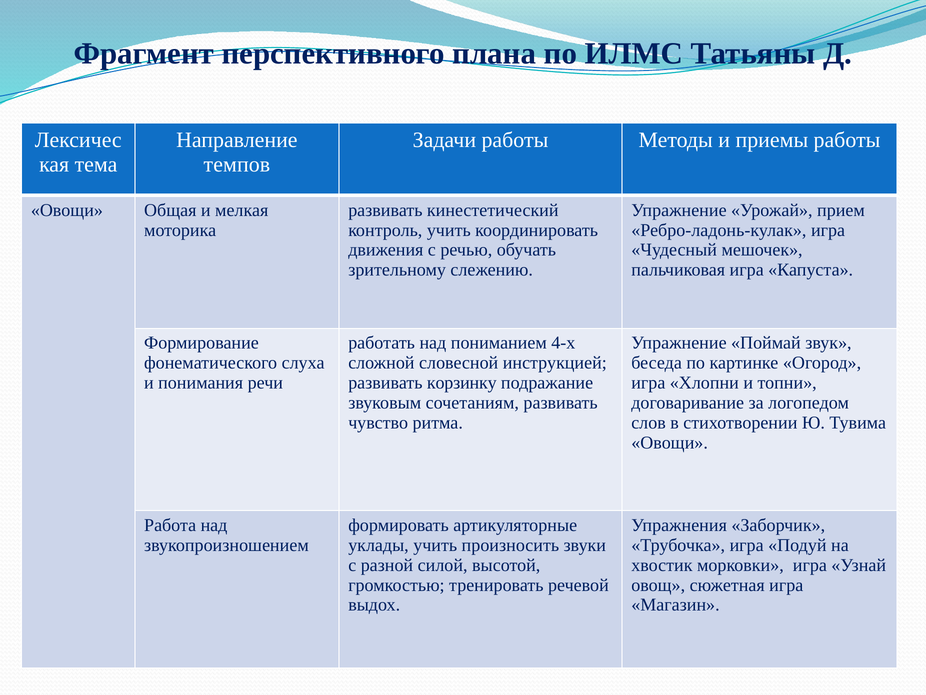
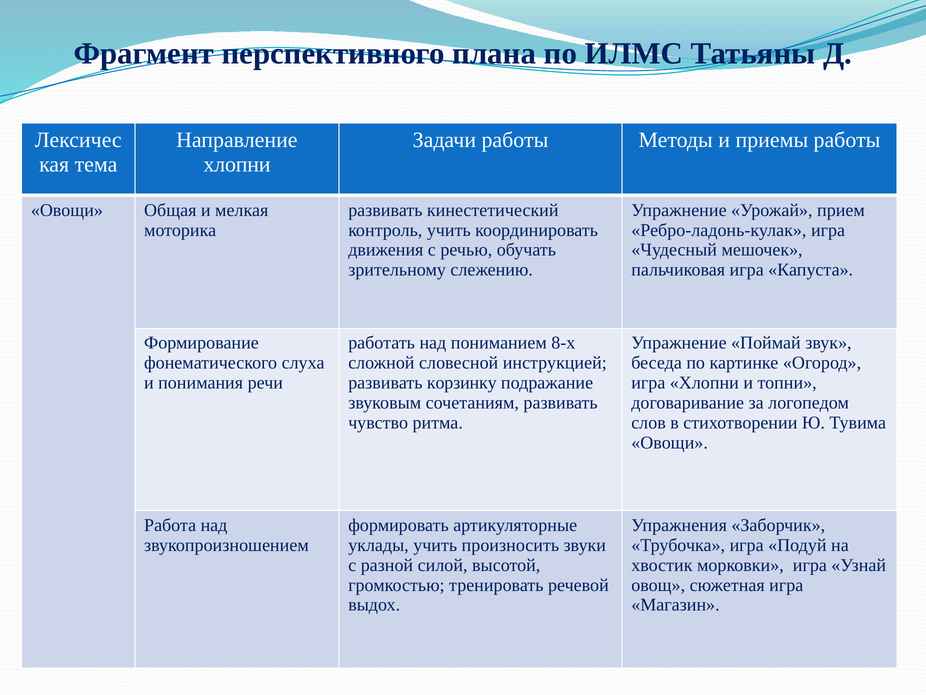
темпов: темпов -> хлопни (237, 164)
4-х: 4-х -> 8-х (563, 343)
